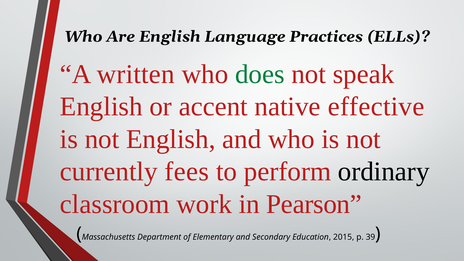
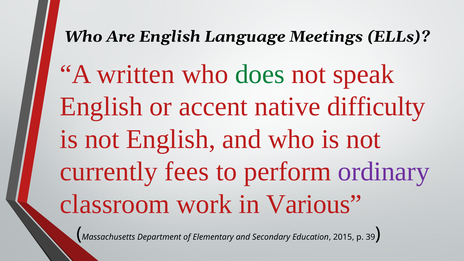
Practices: Practices -> Meetings (326, 37)
effective: effective -> difficulty (376, 107)
ordinary colour: black -> purple (384, 172)
Pearson: Pearson -> Various (314, 204)
